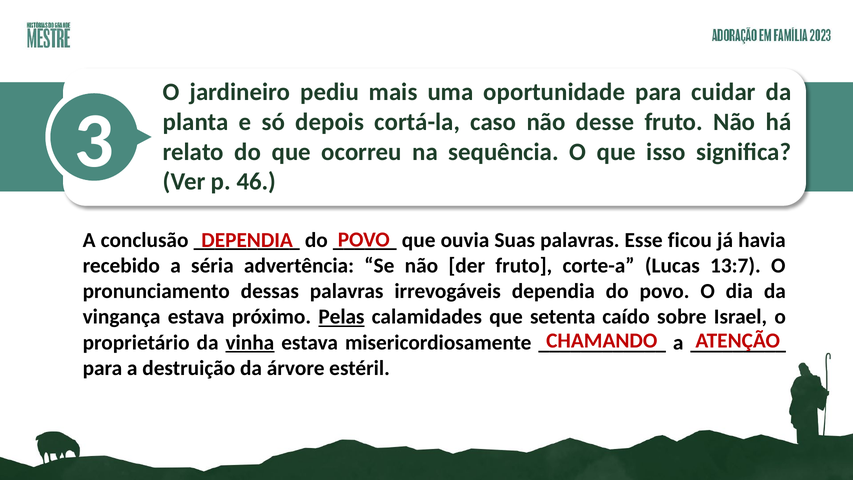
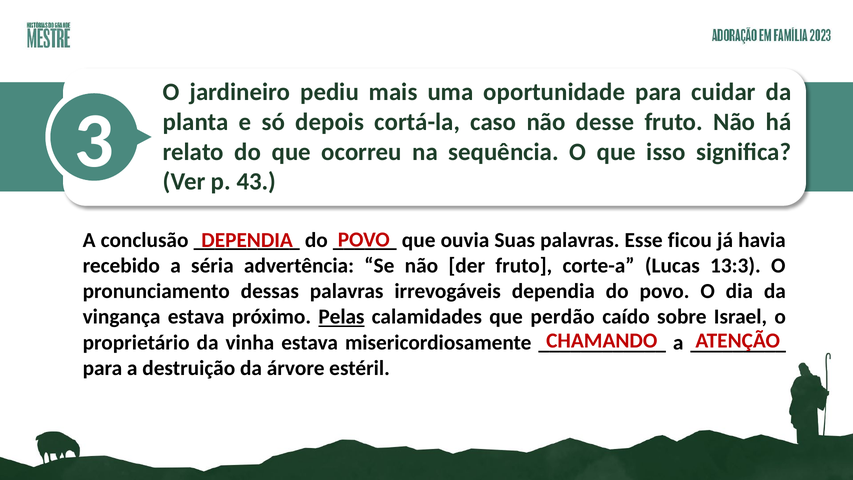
46: 46 -> 43 (256, 182)
13:7: 13:7 -> 13:3 (735, 266)
setenta: setenta -> perdão (562, 317)
vinha underline: present -> none (250, 342)
